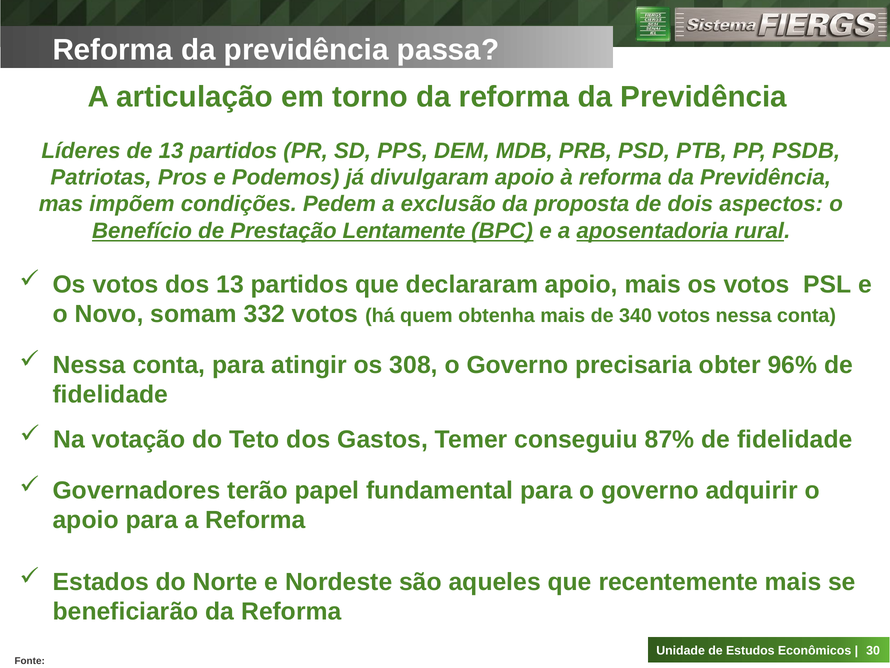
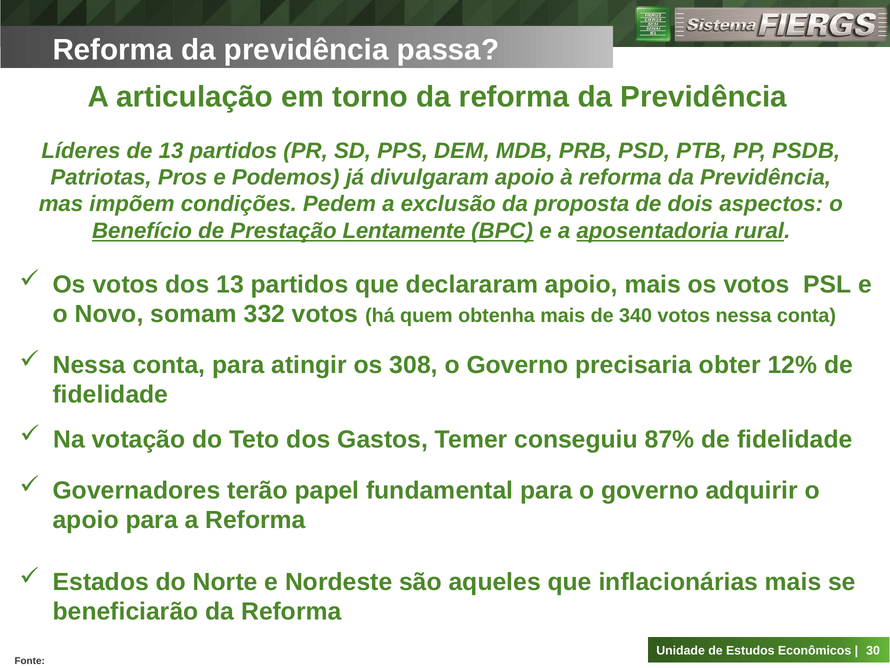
96%: 96% -> 12% (792, 365)
recentemente: recentemente -> inflacionárias (678, 582)
